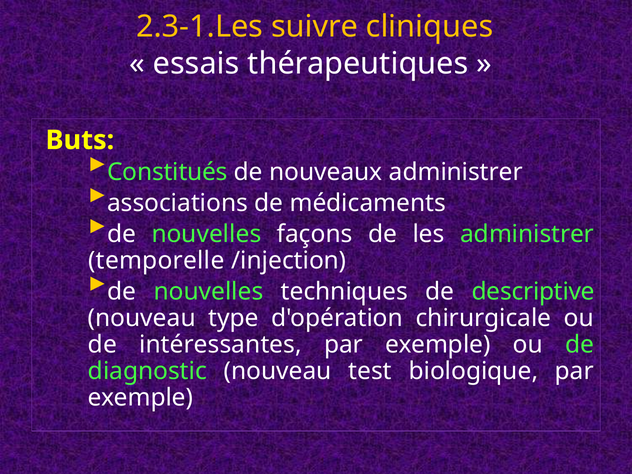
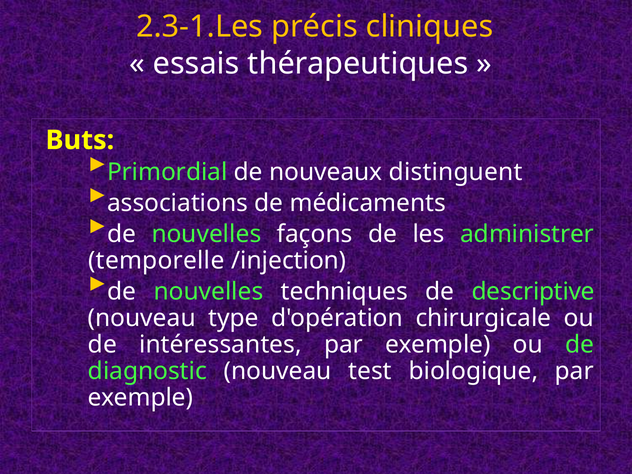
suivre: suivre -> précis (314, 27)
Constitués: Constitués -> Primordial (167, 172)
nouveaux administrer: administrer -> distinguent (456, 172)
